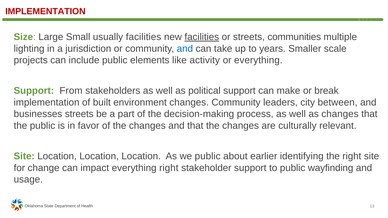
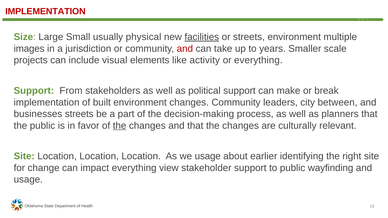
usually facilities: facilities -> physical (144, 37)
streets communities: communities -> environment (294, 37)
lighting: lighting -> images (29, 49)
and colour: blue -> red (185, 49)
include public: public -> visual (115, 60)
as changes: changes -> planners (340, 114)
the underline: none -> present (120, 126)
we public: public -> usage (208, 156)
everything right: right -> view (169, 168)
